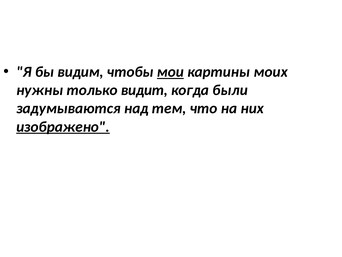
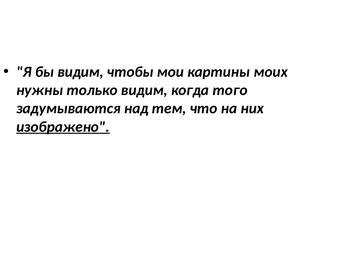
мои underline: present -> none (170, 72)
только видит: видит -> видим (144, 90)
были: были -> того (230, 90)
